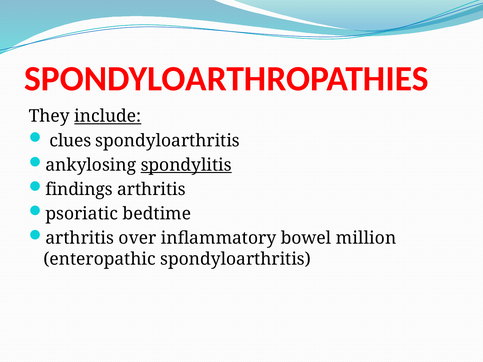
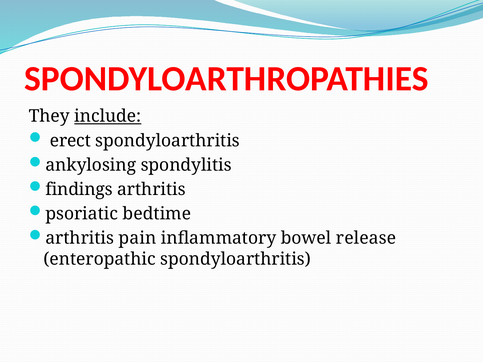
clues: clues -> erect (70, 141)
spondylitis underline: present -> none (186, 165)
over: over -> pain (138, 238)
million: million -> release (366, 238)
